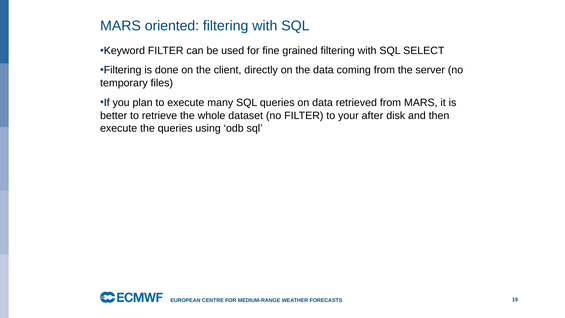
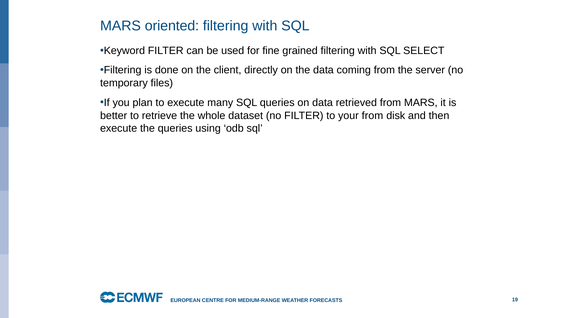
your after: after -> from (372, 115)
